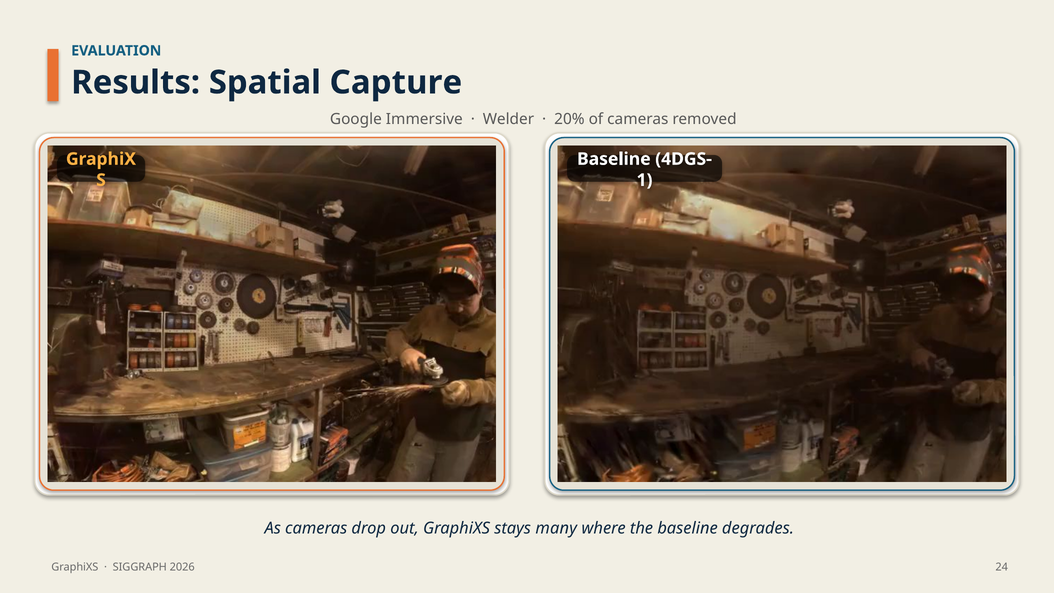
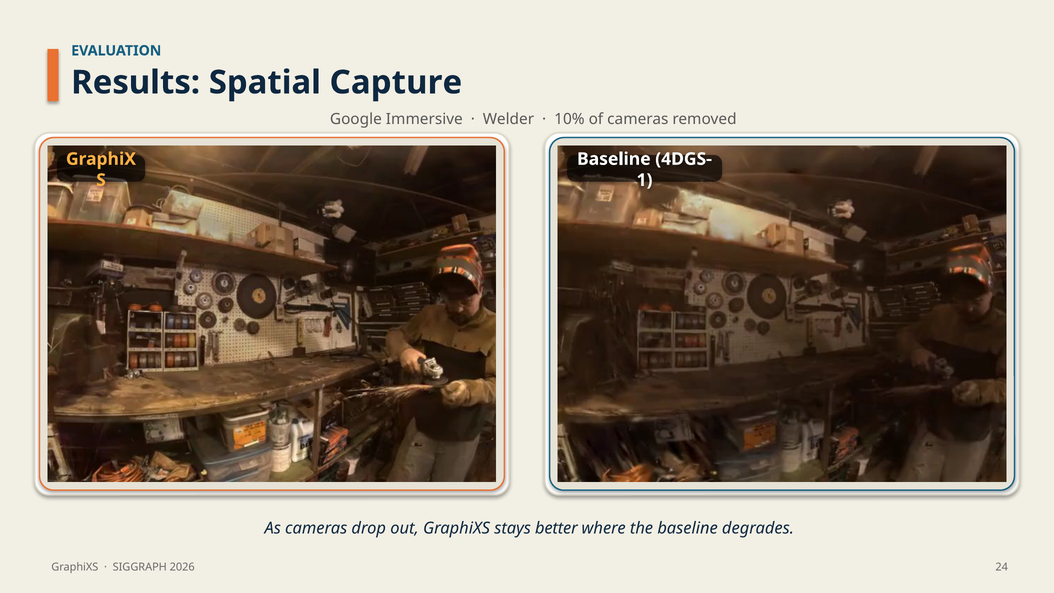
20%: 20% -> 10% (569, 119)
many: many -> better (556, 528)
